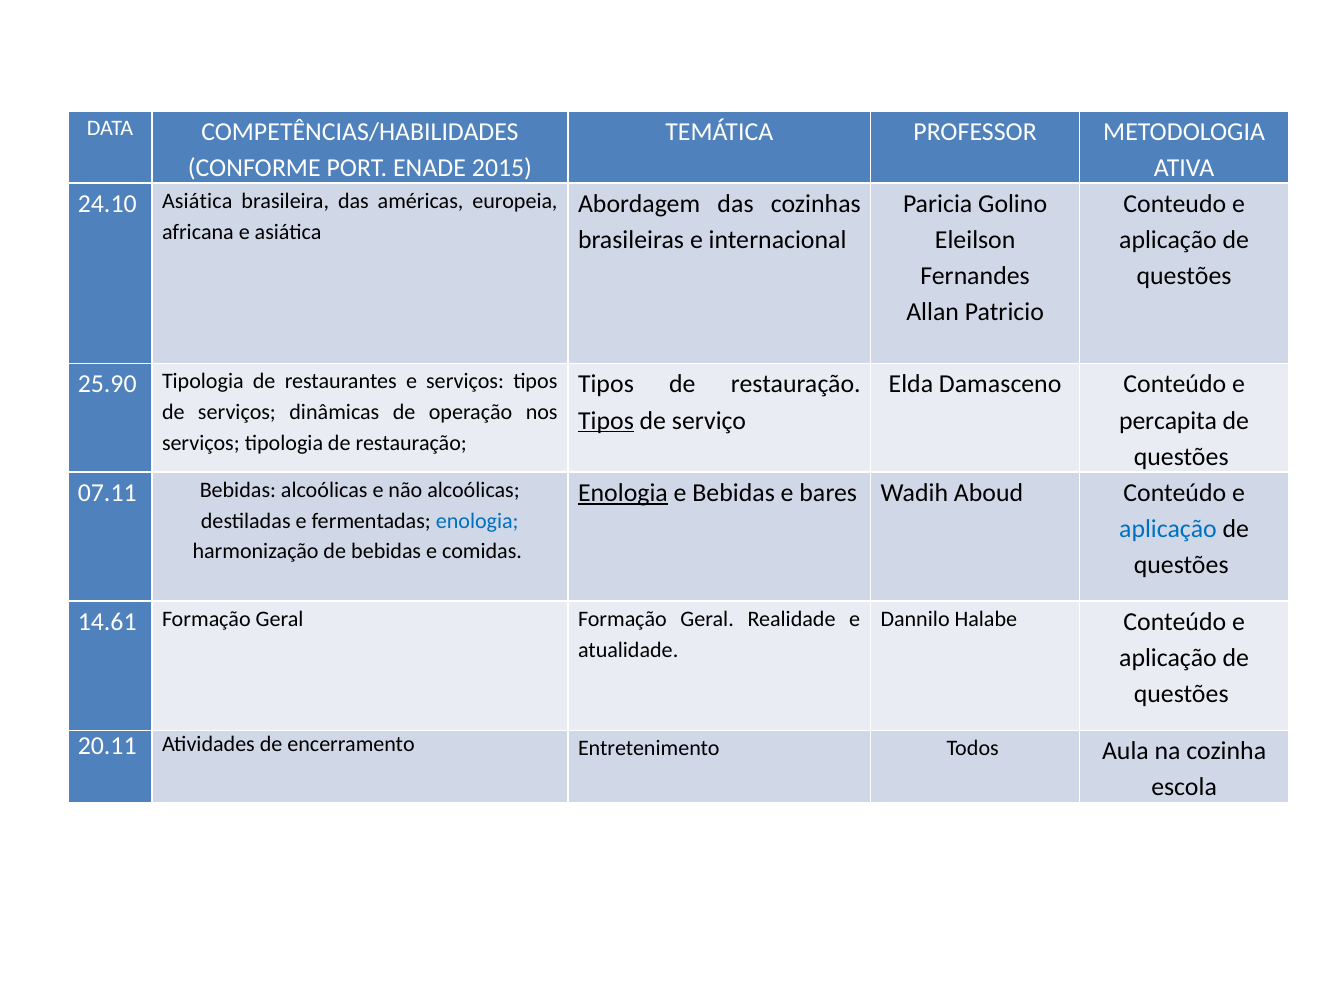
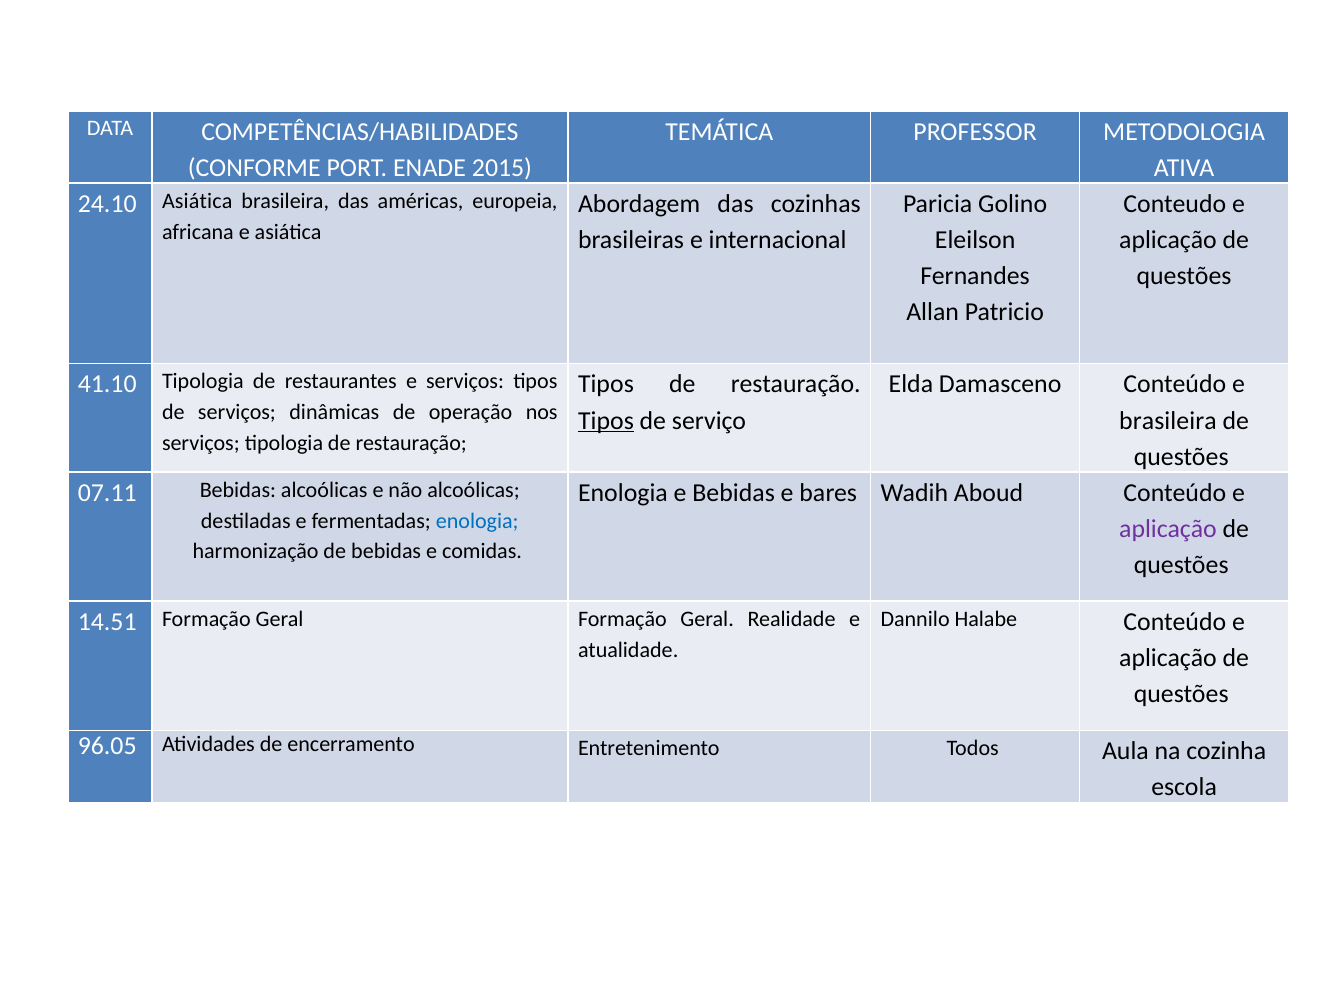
25.90: 25.90 -> 41.10 (107, 385)
percapita: percapita -> brasileira (1168, 421)
Enologia underline: present -> none (623, 493)
aplicação colour: blue -> purple (1168, 529)
14.61: 14.61 -> 14.51 (107, 622)
20.11: 20.11 -> 96.05 (107, 747)
